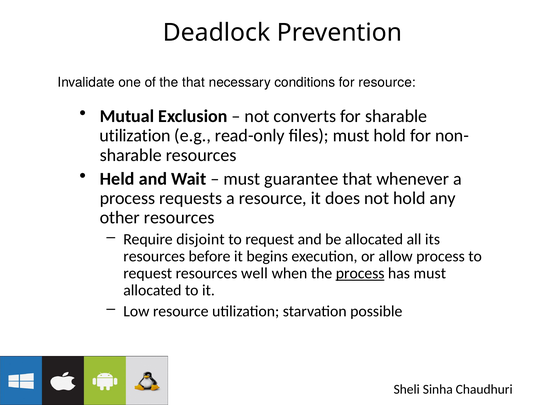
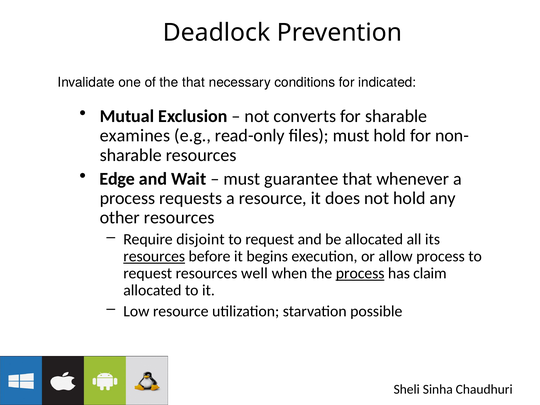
for resource: resource -> indicated (387, 82)
utilization: utilization -> examines (135, 136)
Held: Held -> Edge (117, 179)
resources underline: none -> present (154, 256)
has must: must -> claim (430, 273)
